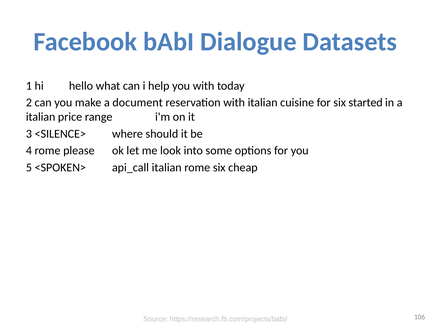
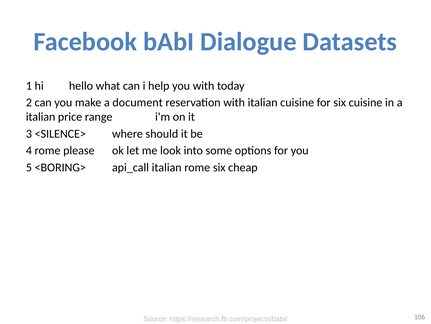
six started: started -> cuisine (366, 102)
<SPOKEN>: <SPOKEN> -> <BORING> (60, 167)
